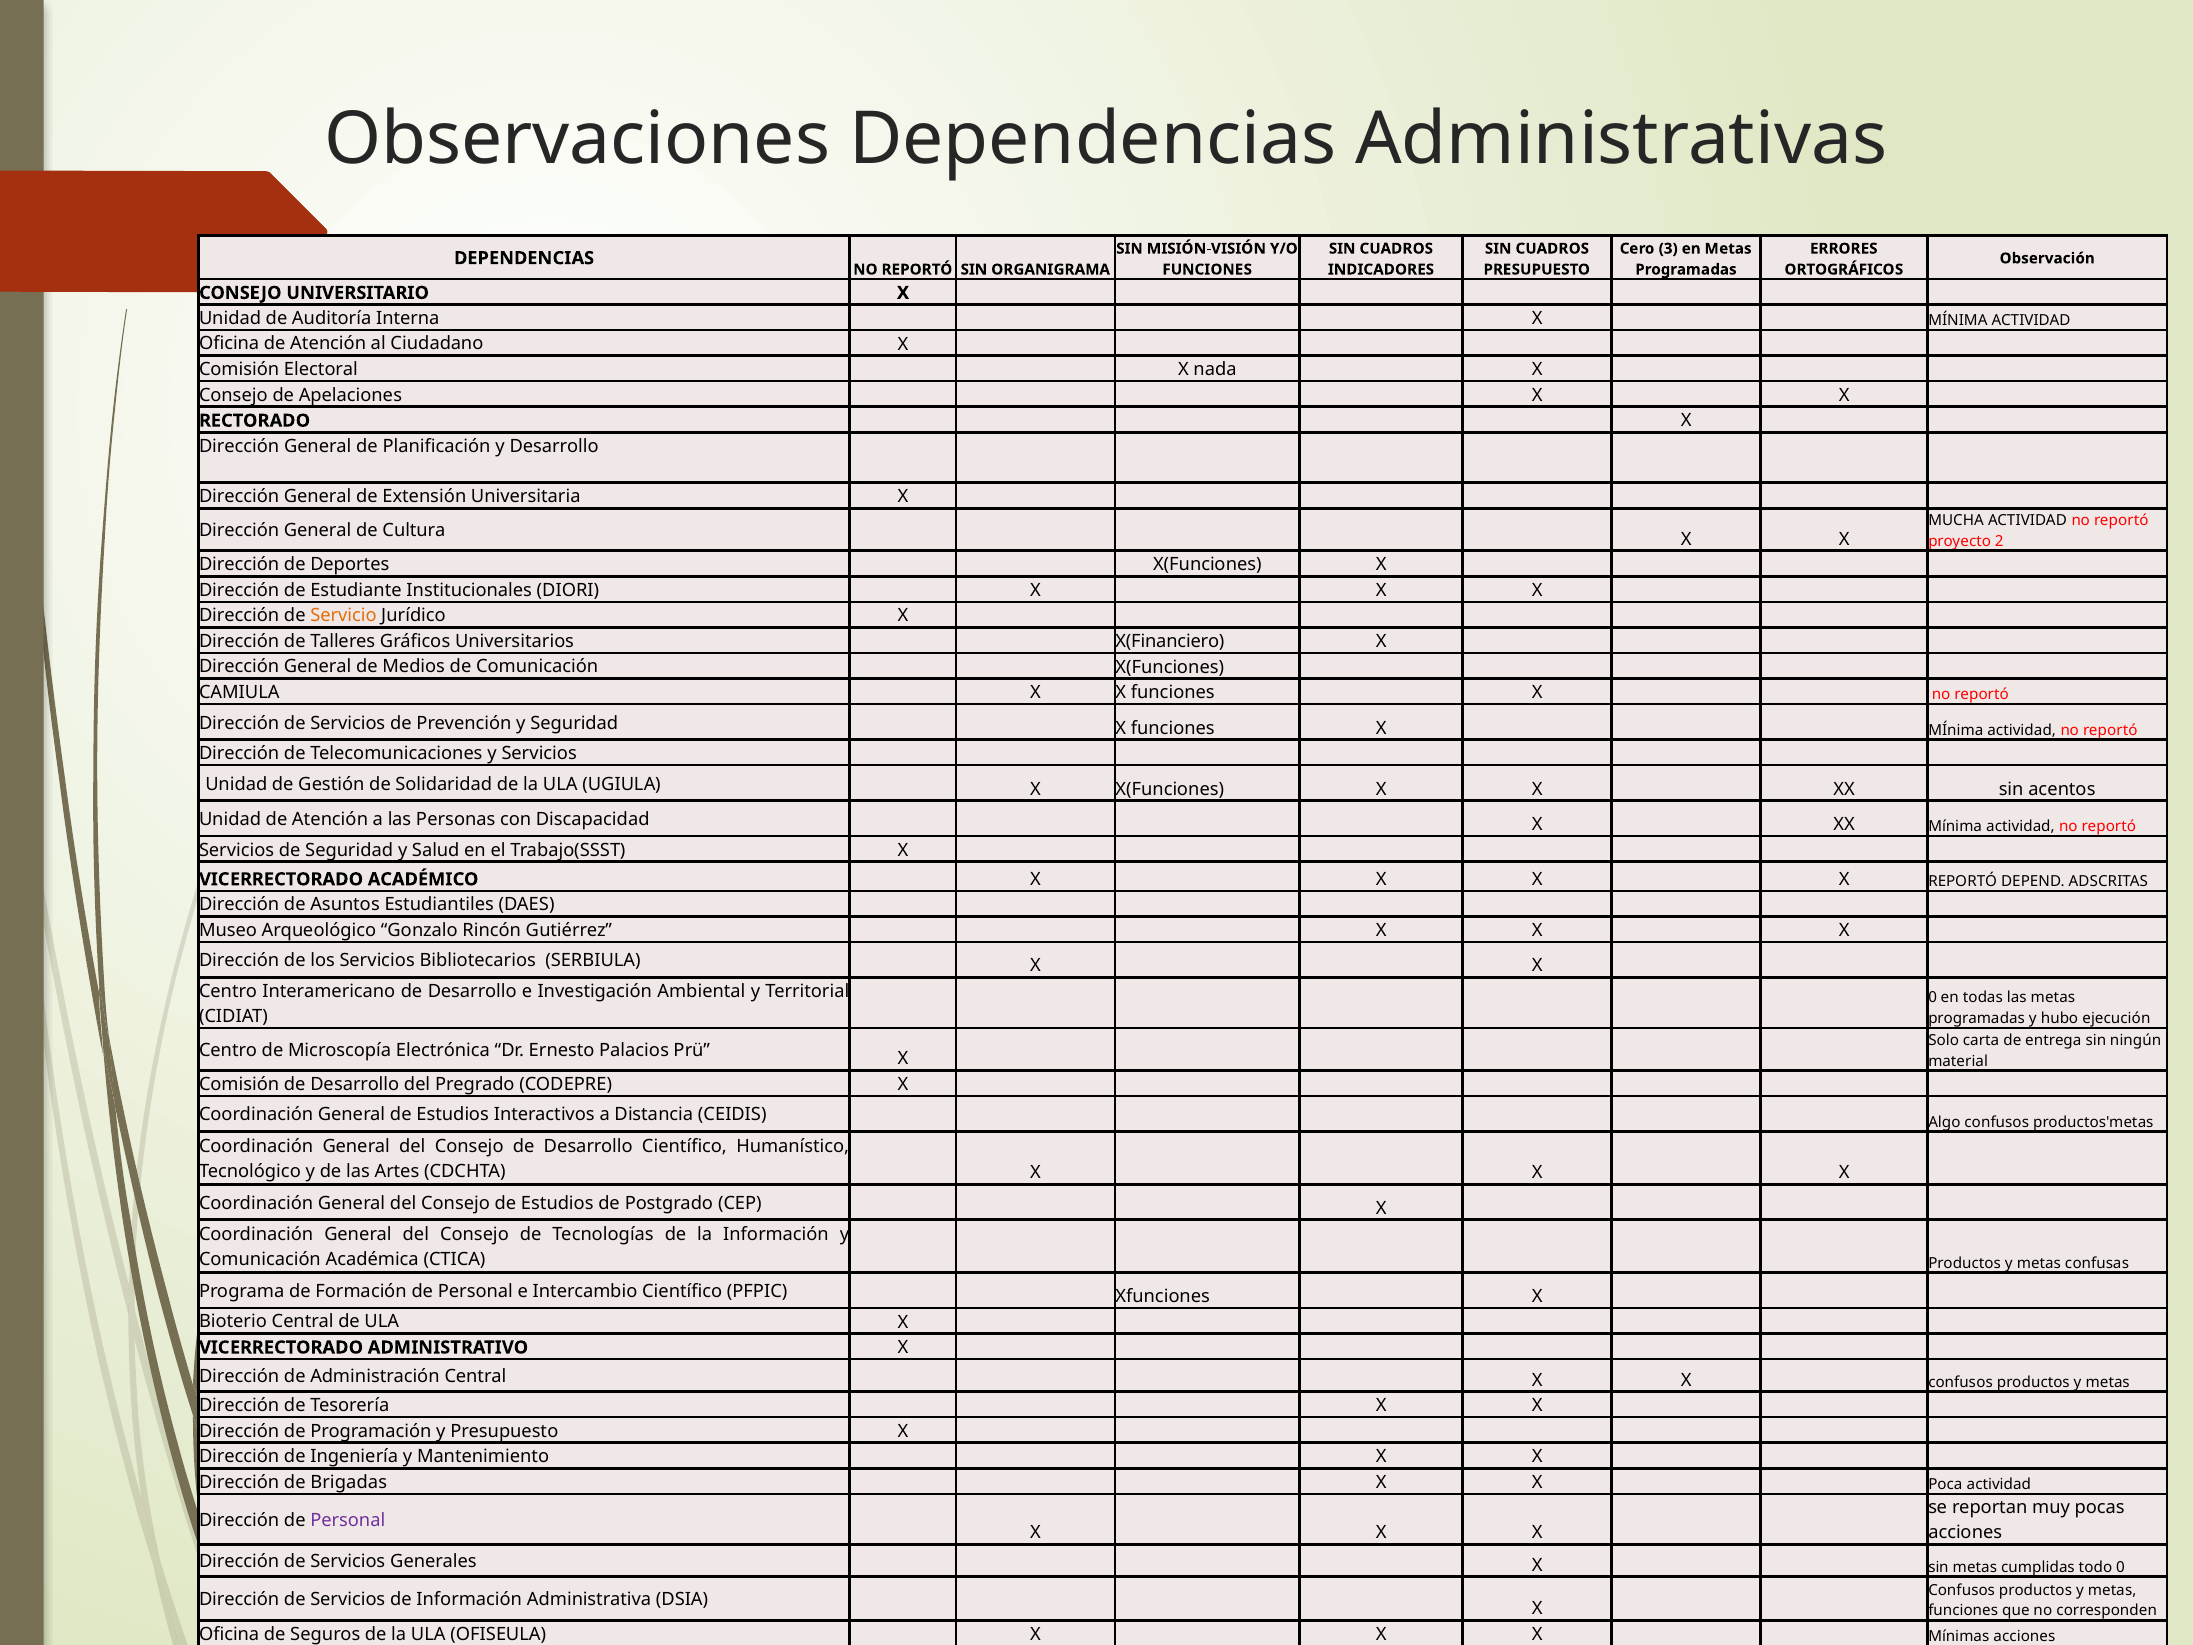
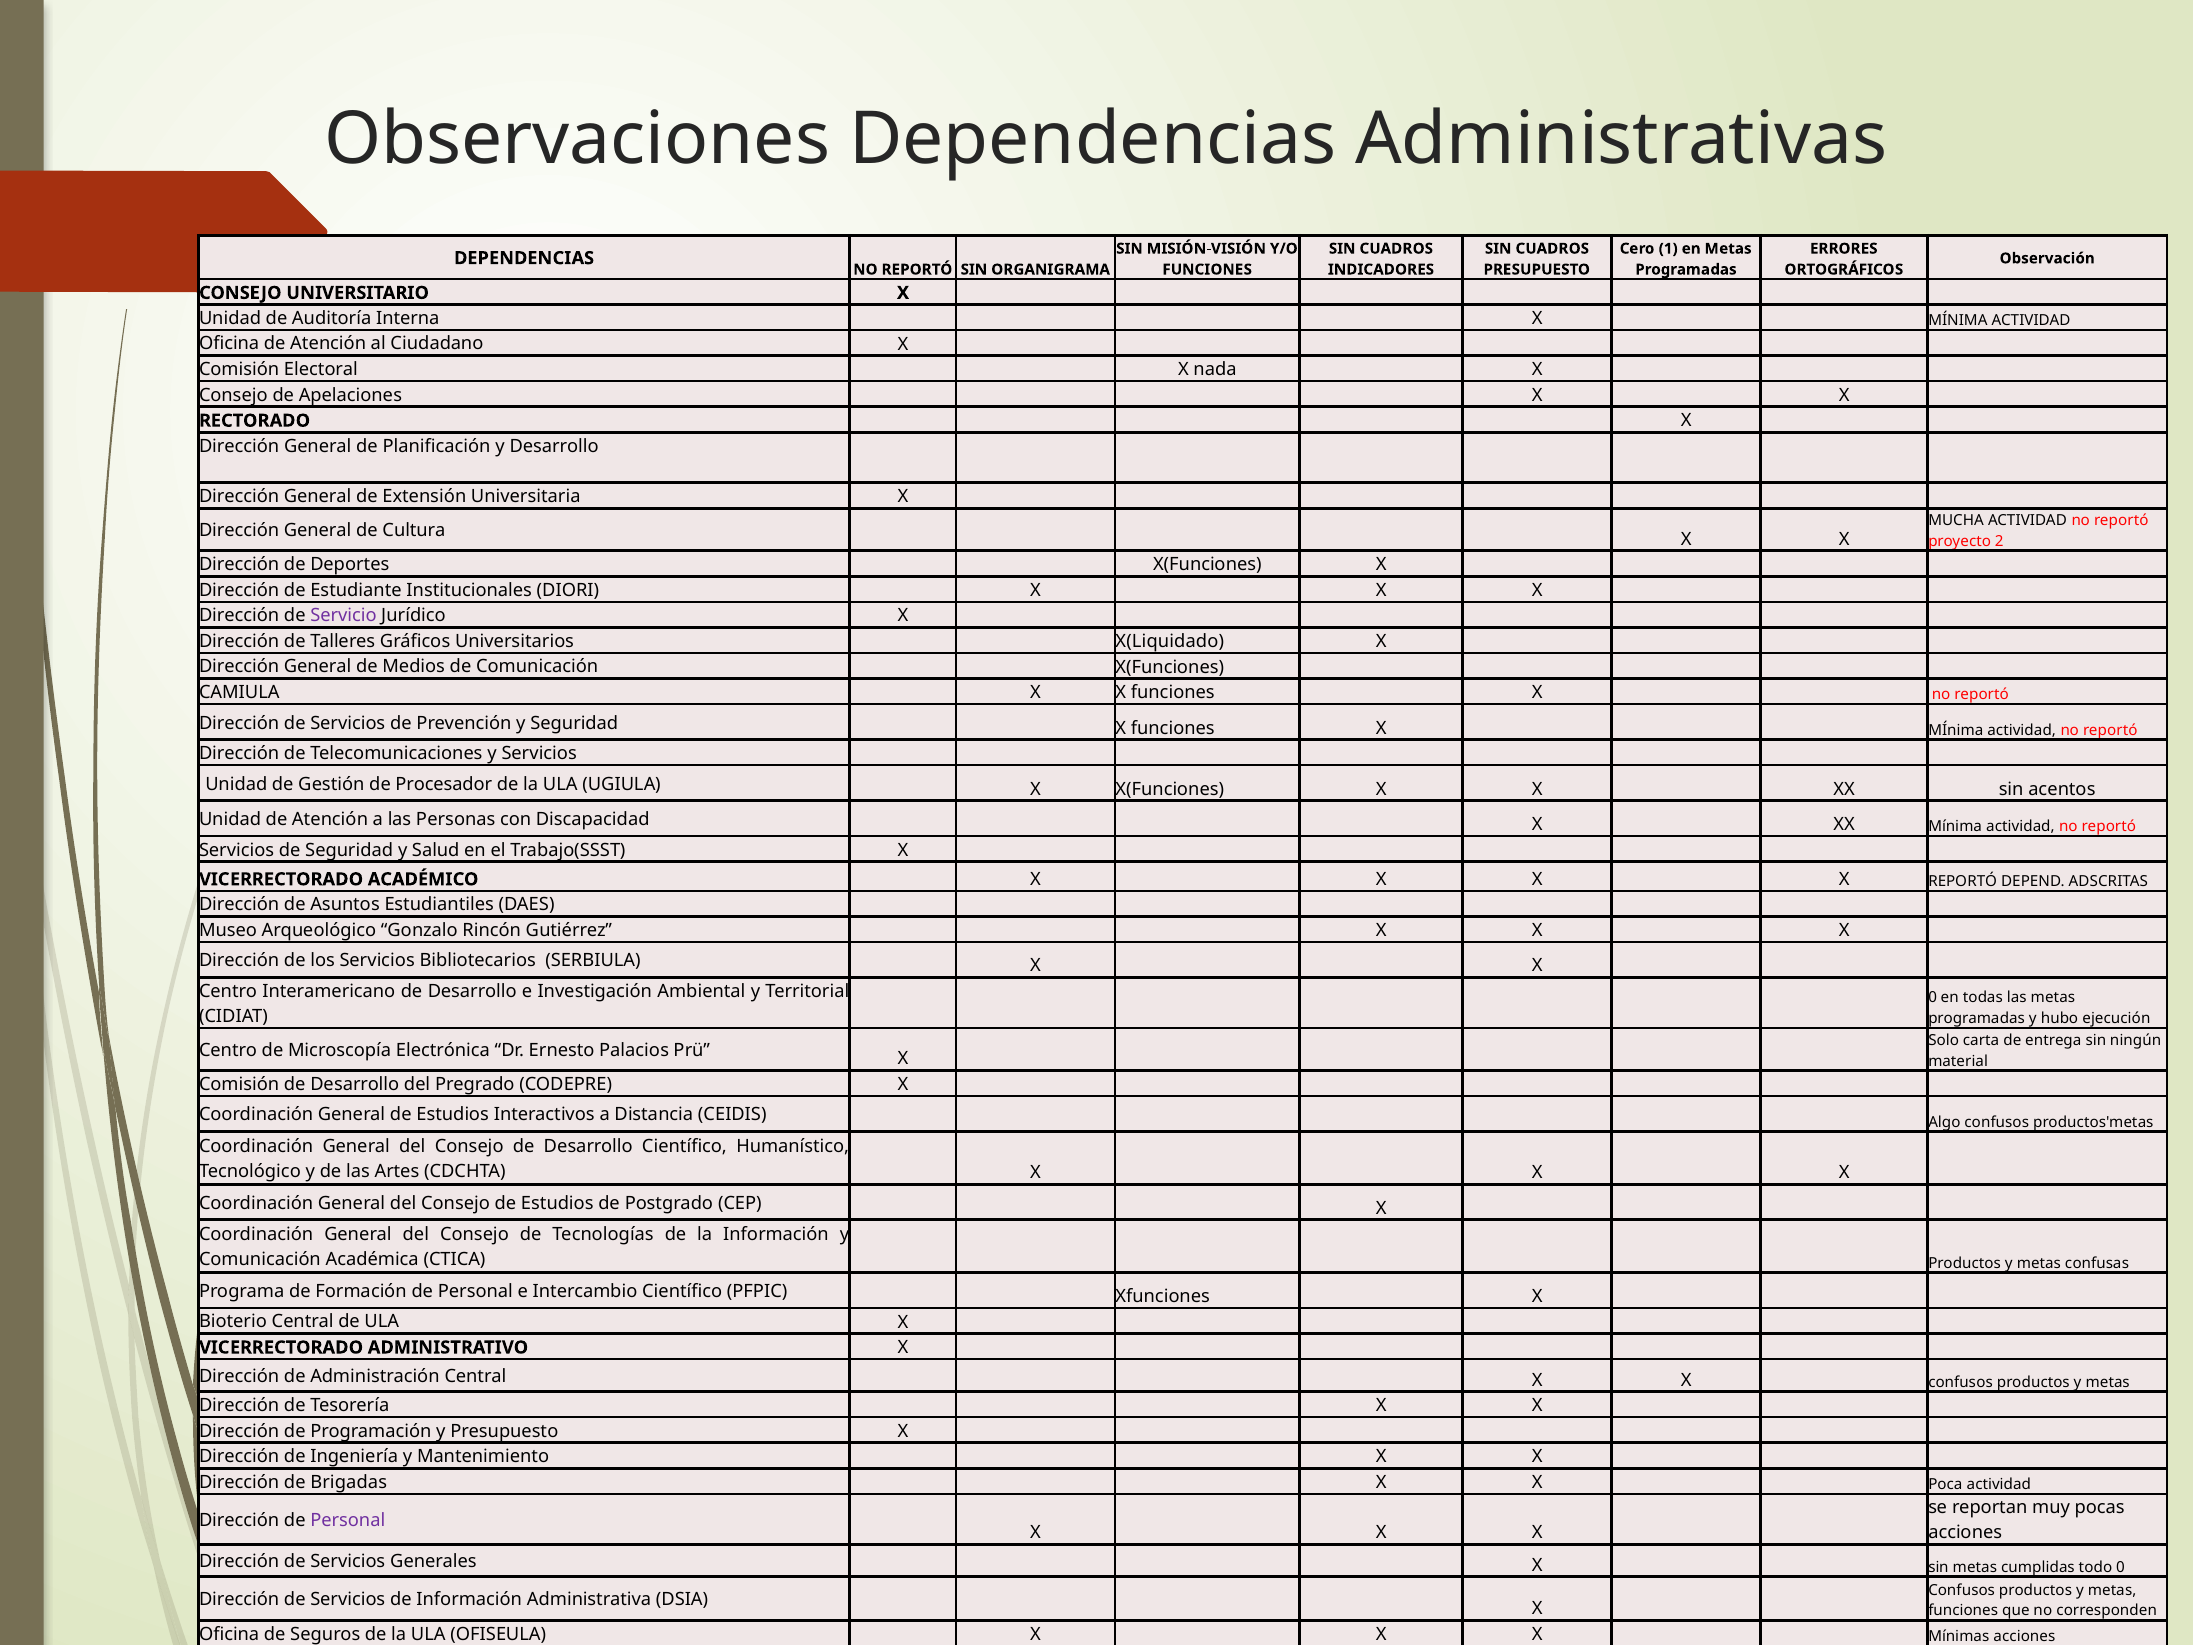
3: 3 -> 1 (1668, 249)
Servicio colour: orange -> purple (343, 616)
X(Financiero: X(Financiero -> X(Liquidado (1170, 641)
Solidaridad: Solidaridad -> Procesador (444, 784)
